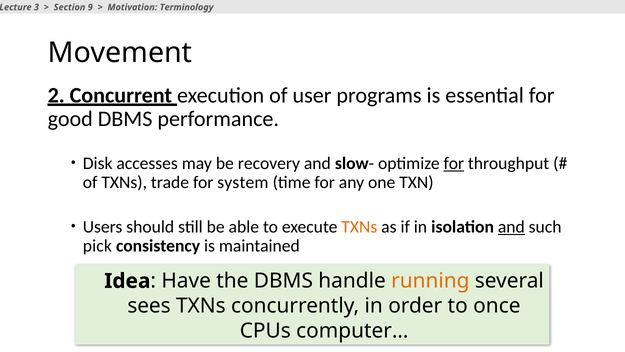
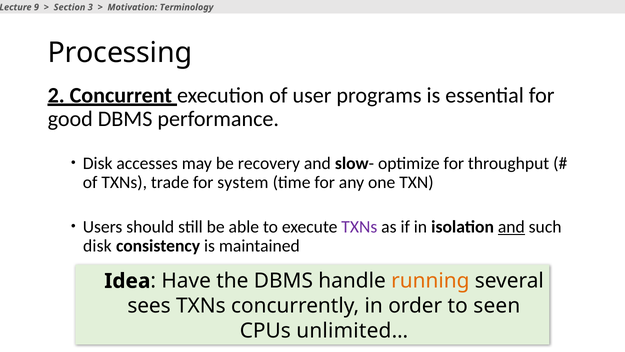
3: 3 -> 9 (36, 7)
9: 9 -> 3 (90, 7)
Movement: Movement -> Processing (120, 53)
for underline: present -> none (454, 163)
TXNs colour: orange -> purple (359, 227)
pick: pick -> disk (97, 246)
once: once -> seen (497, 306)
computer…: computer… -> unlimited… (352, 331)
